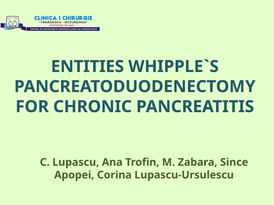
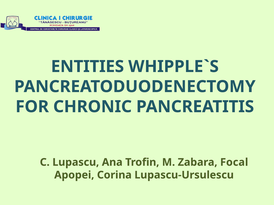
Since: Since -> Focal (234, 163)
